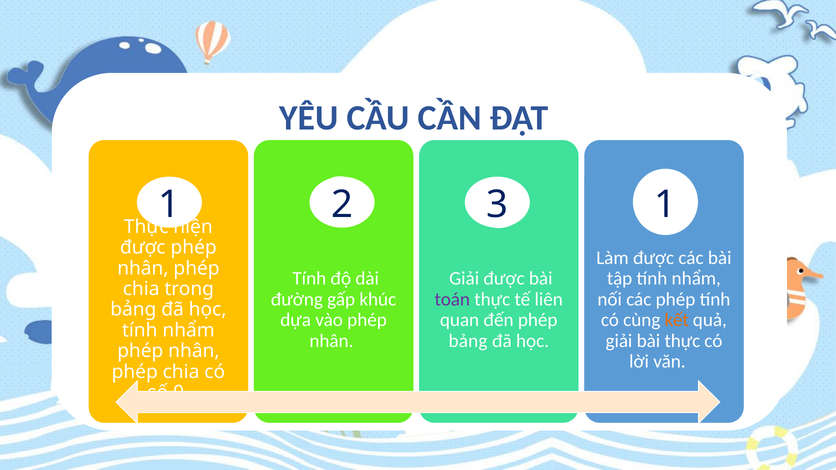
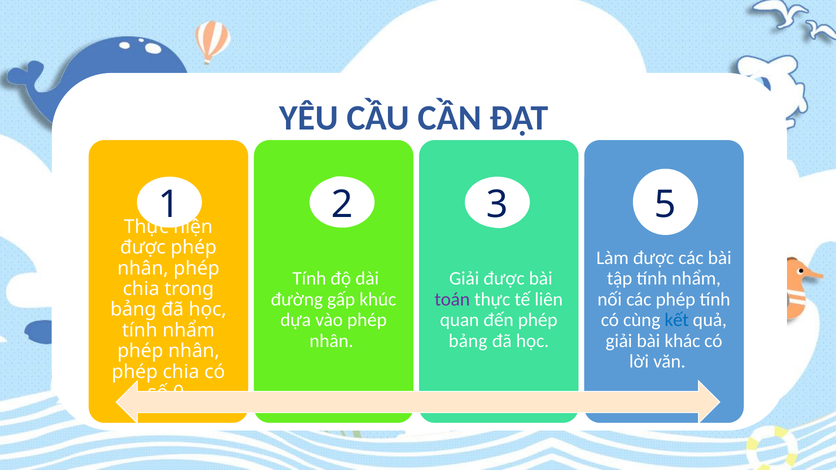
3 1: 1 -> 5 (665, 205)
kết colour: orange -> blue (677, 320)
bài thực: thực -> khác (682, 341)
